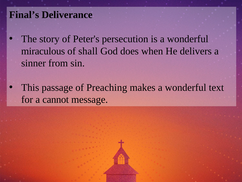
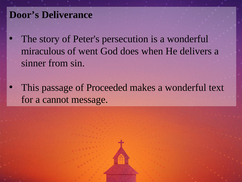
Final’s: Final’s -> Door’s (24, 15)
shall: shall -> went (88, 51)
Preaching: Preaching -> Proceeded (107, 87)
